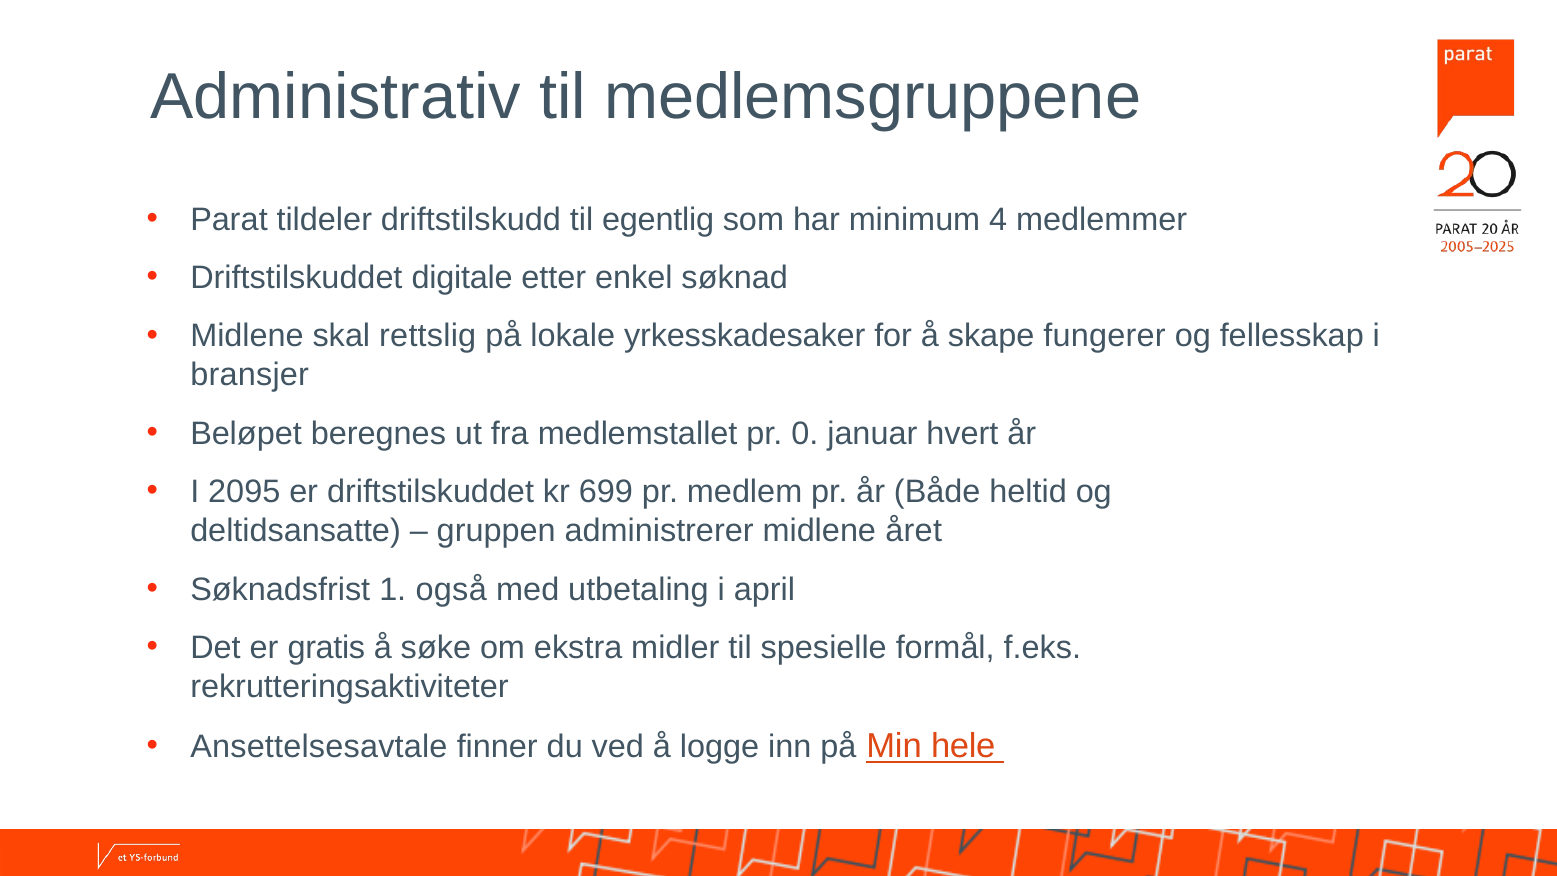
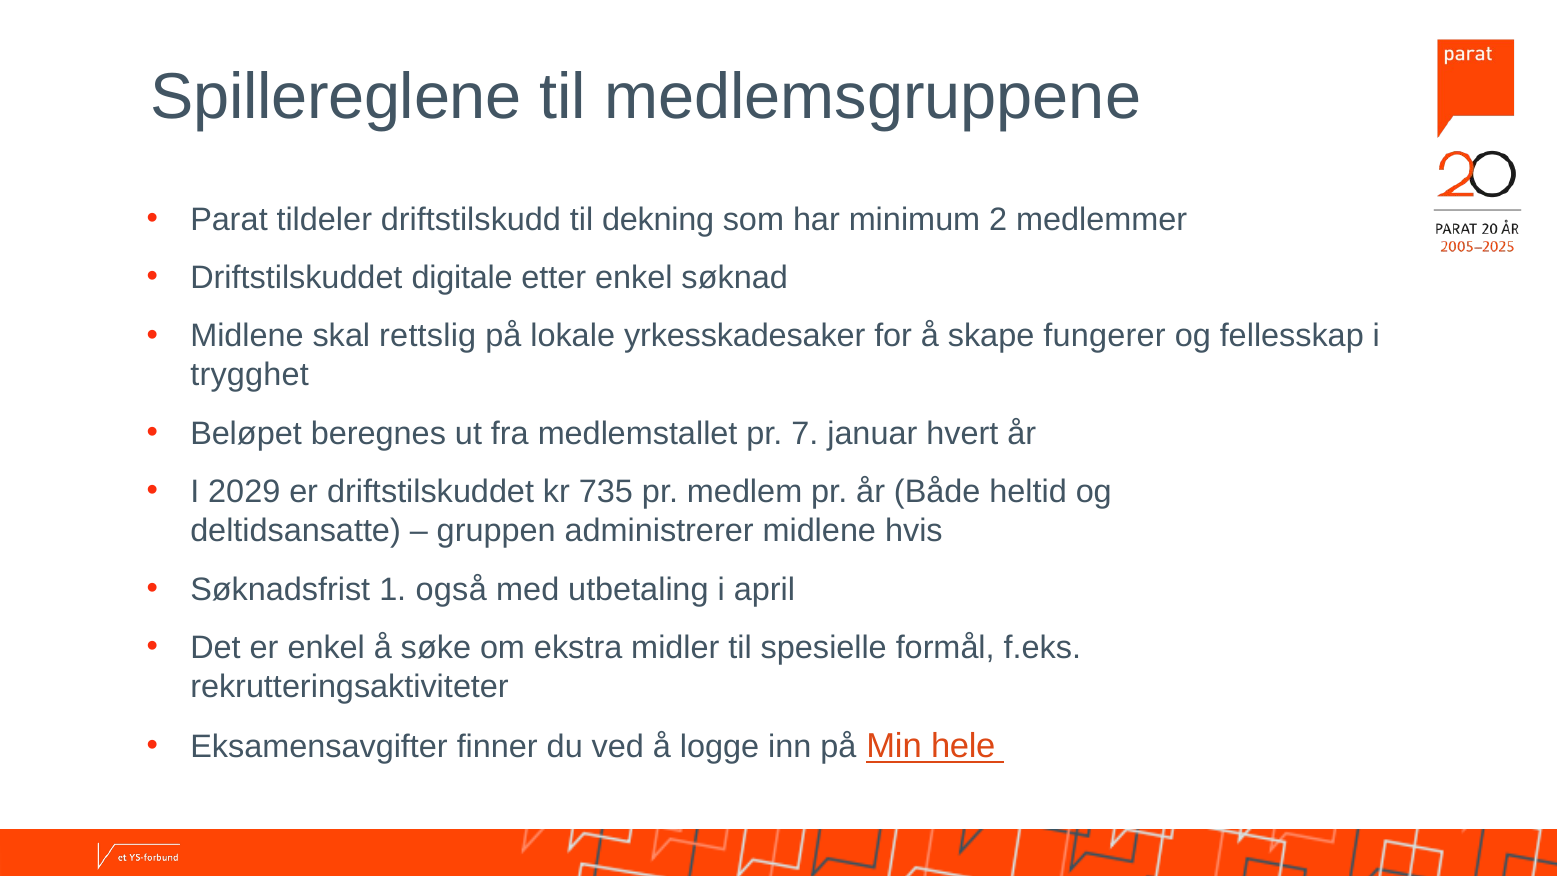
Administrativ: Administrativ -> Spillereglene (336, 97)
egentlig: egentlig -> dekning (658, 219)
4: 4 -> 2 (998, 219)
bransjer: bransjer -> trygghet (250, 375)
0: 0 -> 7 (805, 434)
2095: 2095 -> 2029 (244, 492)
699: 699 -> 735 (606, 492)
året: året -> hvis (914, 531)
er gratis: gratis -> enkel (326, 648)
Ansettelsesavtale: Ansettelsesavtale -> Eksamensavgifter (319, 747)
